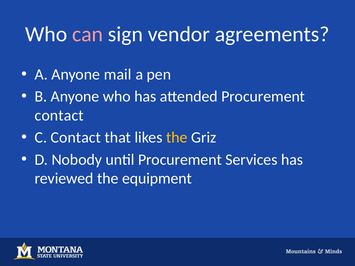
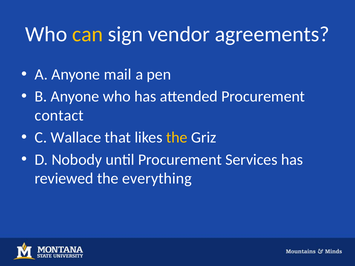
can colour: pink -> yellow (88, 34)
C Contact: Contact -> Wallace (76, 138)
equipment: equipment -> everything (157, 179)
